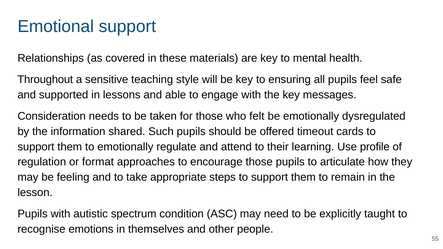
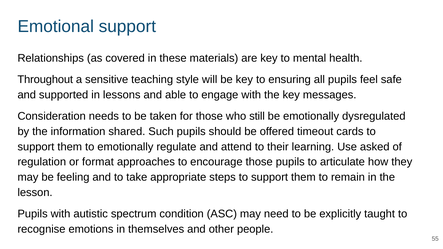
felt: felt -> still (257, 116)
profile: profile -> asked (375, 147)
